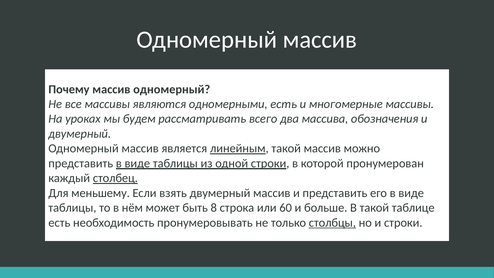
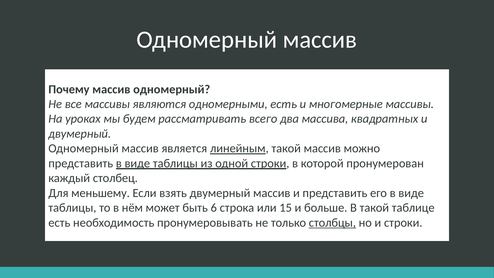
обозначения: обозначения -> квадратных (385, 119)
столбец underline: present -> none (115, 178)
8: 8 -> 6 (214, 208)
60: 60 -> 15 (286, 208)
